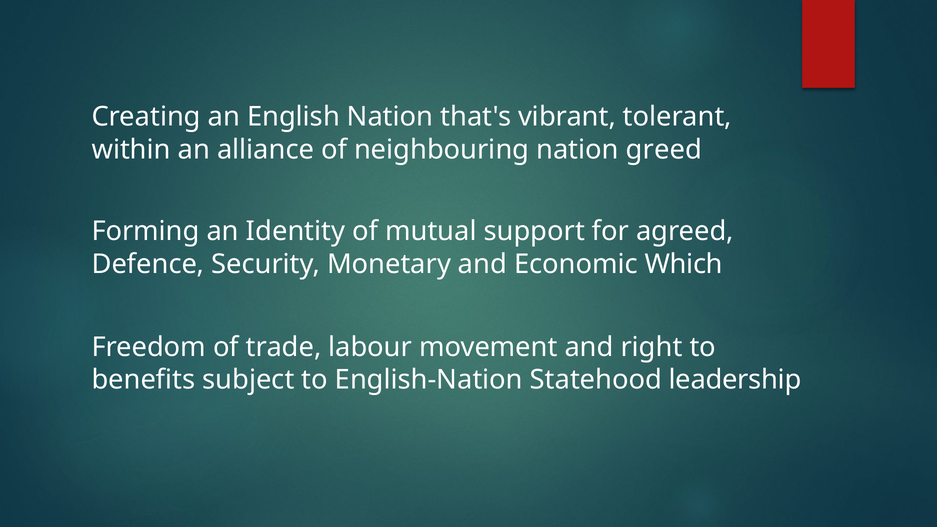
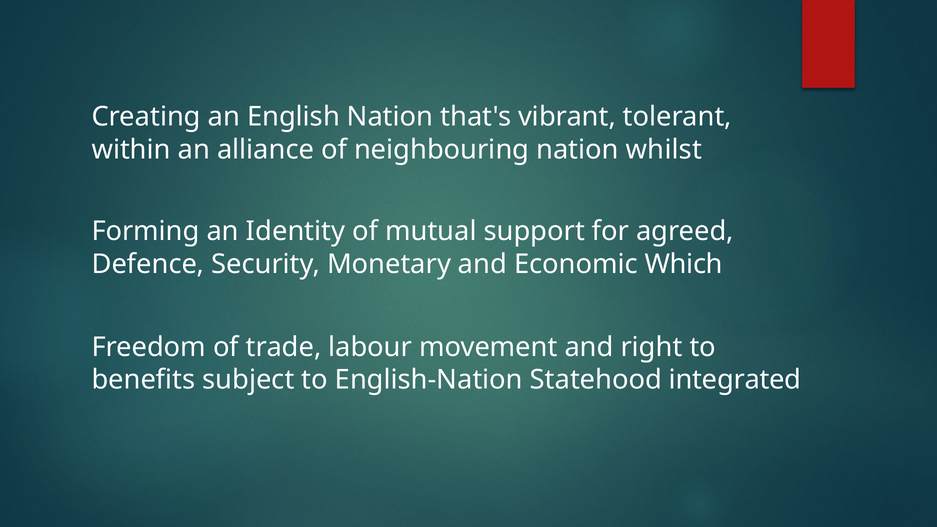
greed: greed -> whilst (664, 150)
leadership: leadership -> integrated (735, 380)
